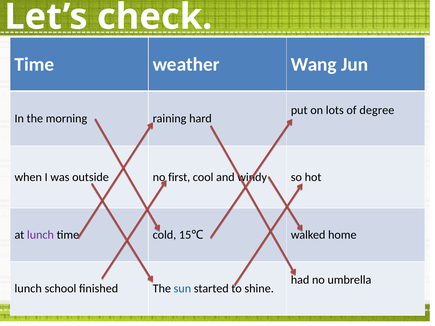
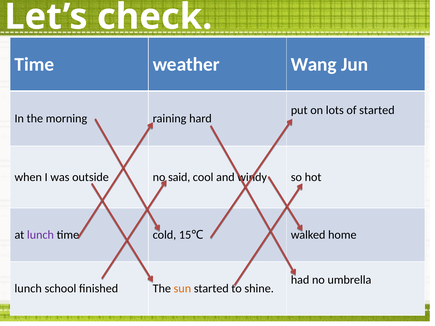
of degree: degree -> started (377, 110)
first: first -> said (179, 177)
sun colour: blue -> orange (182, 289)
